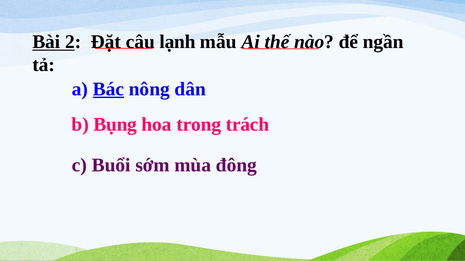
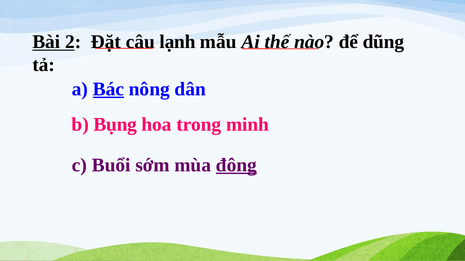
ngần: ngần -> dũng (383, 42)
trách: trách -> minh (247, 125)
đông underline: none -> present (236, 165)
